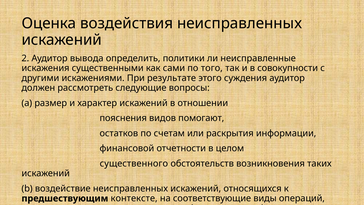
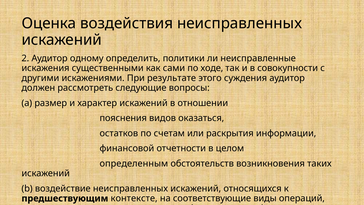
вывода: вывода -> одному (87, 58)
того: того -> ходе (212, 68)
помогают: помогают -> оказаться (201, 118)
существенного: существенного -> определенным (134, 163)
